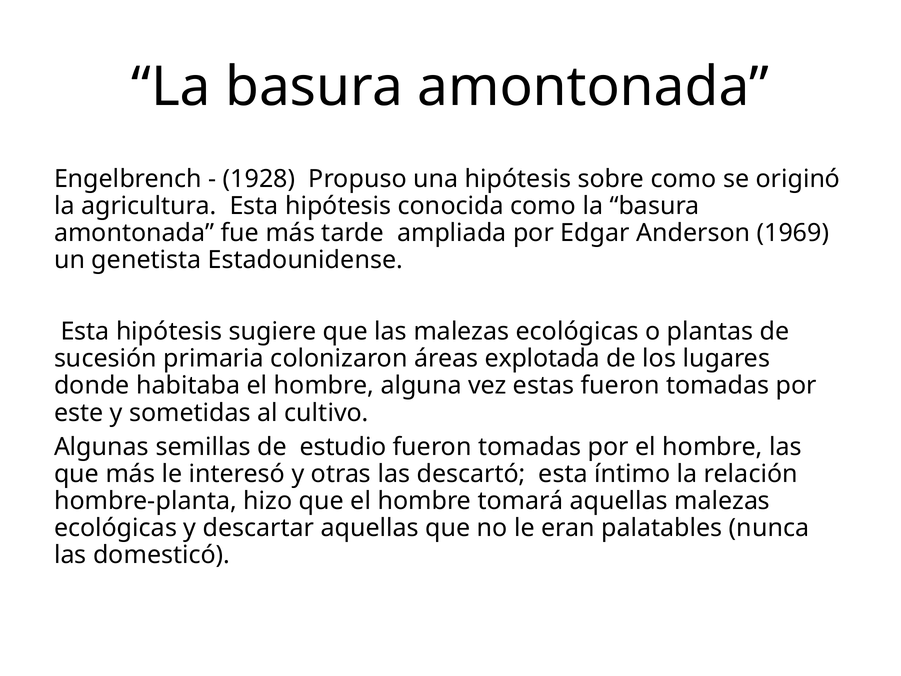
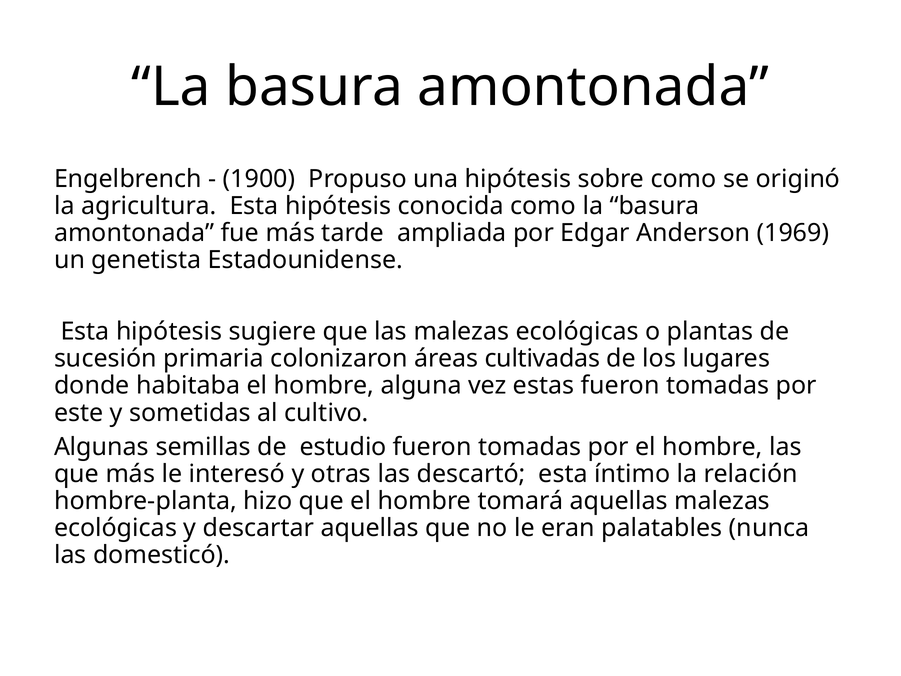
1928: 1928 -> 1900 (259, 179)
explotada: explotada -> cultivadas (542, 359)
